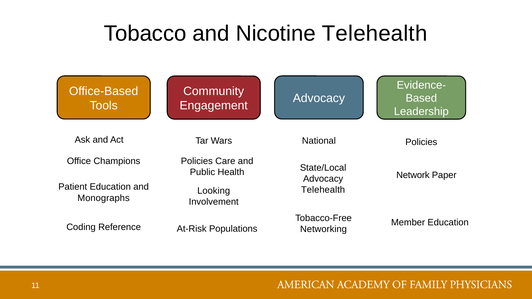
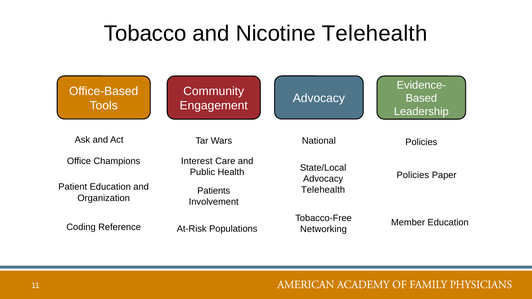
Policies: Policies -> Interest (197, 161)
Network: Network -> Policies (413, 175)
Looking: Looking -> Patients (214, 191)
Monographs: Monographs -> Organization (104, 198)
